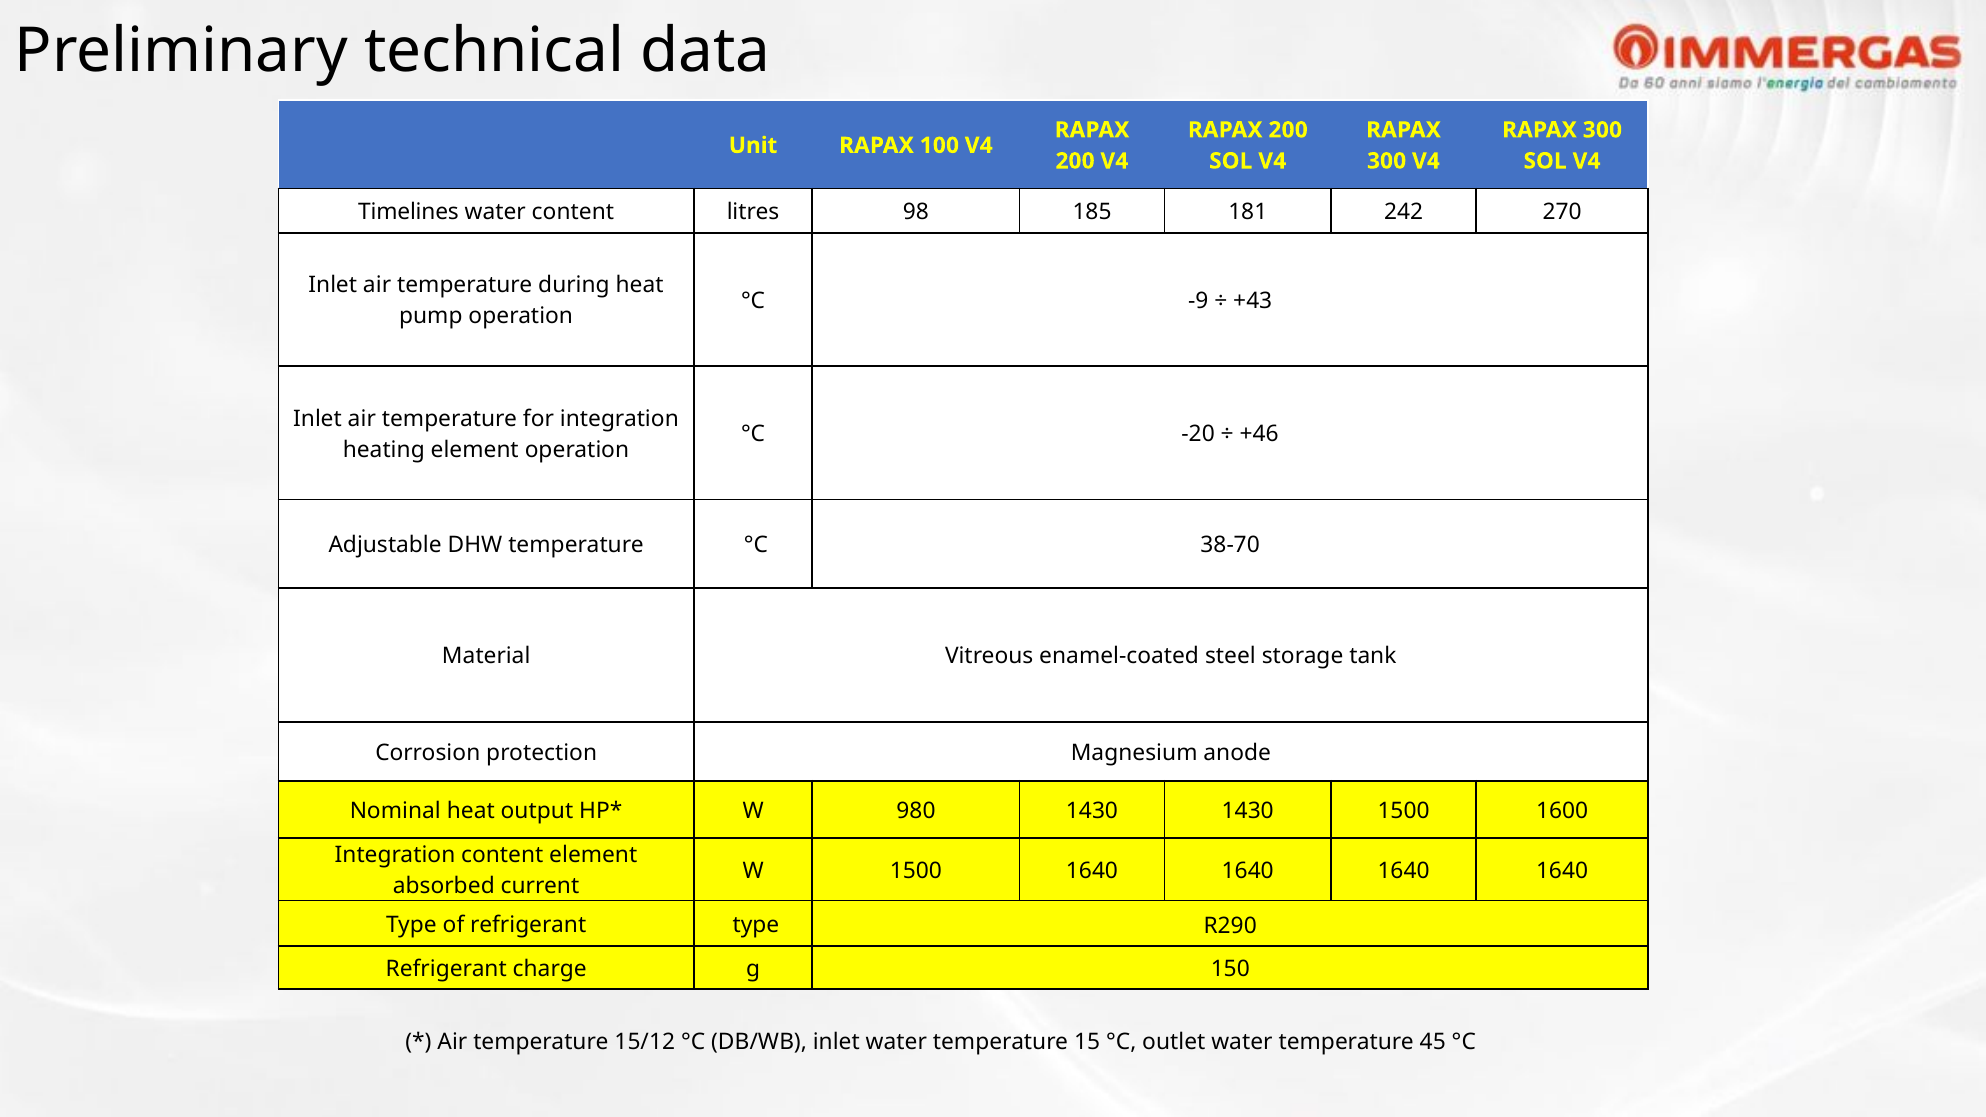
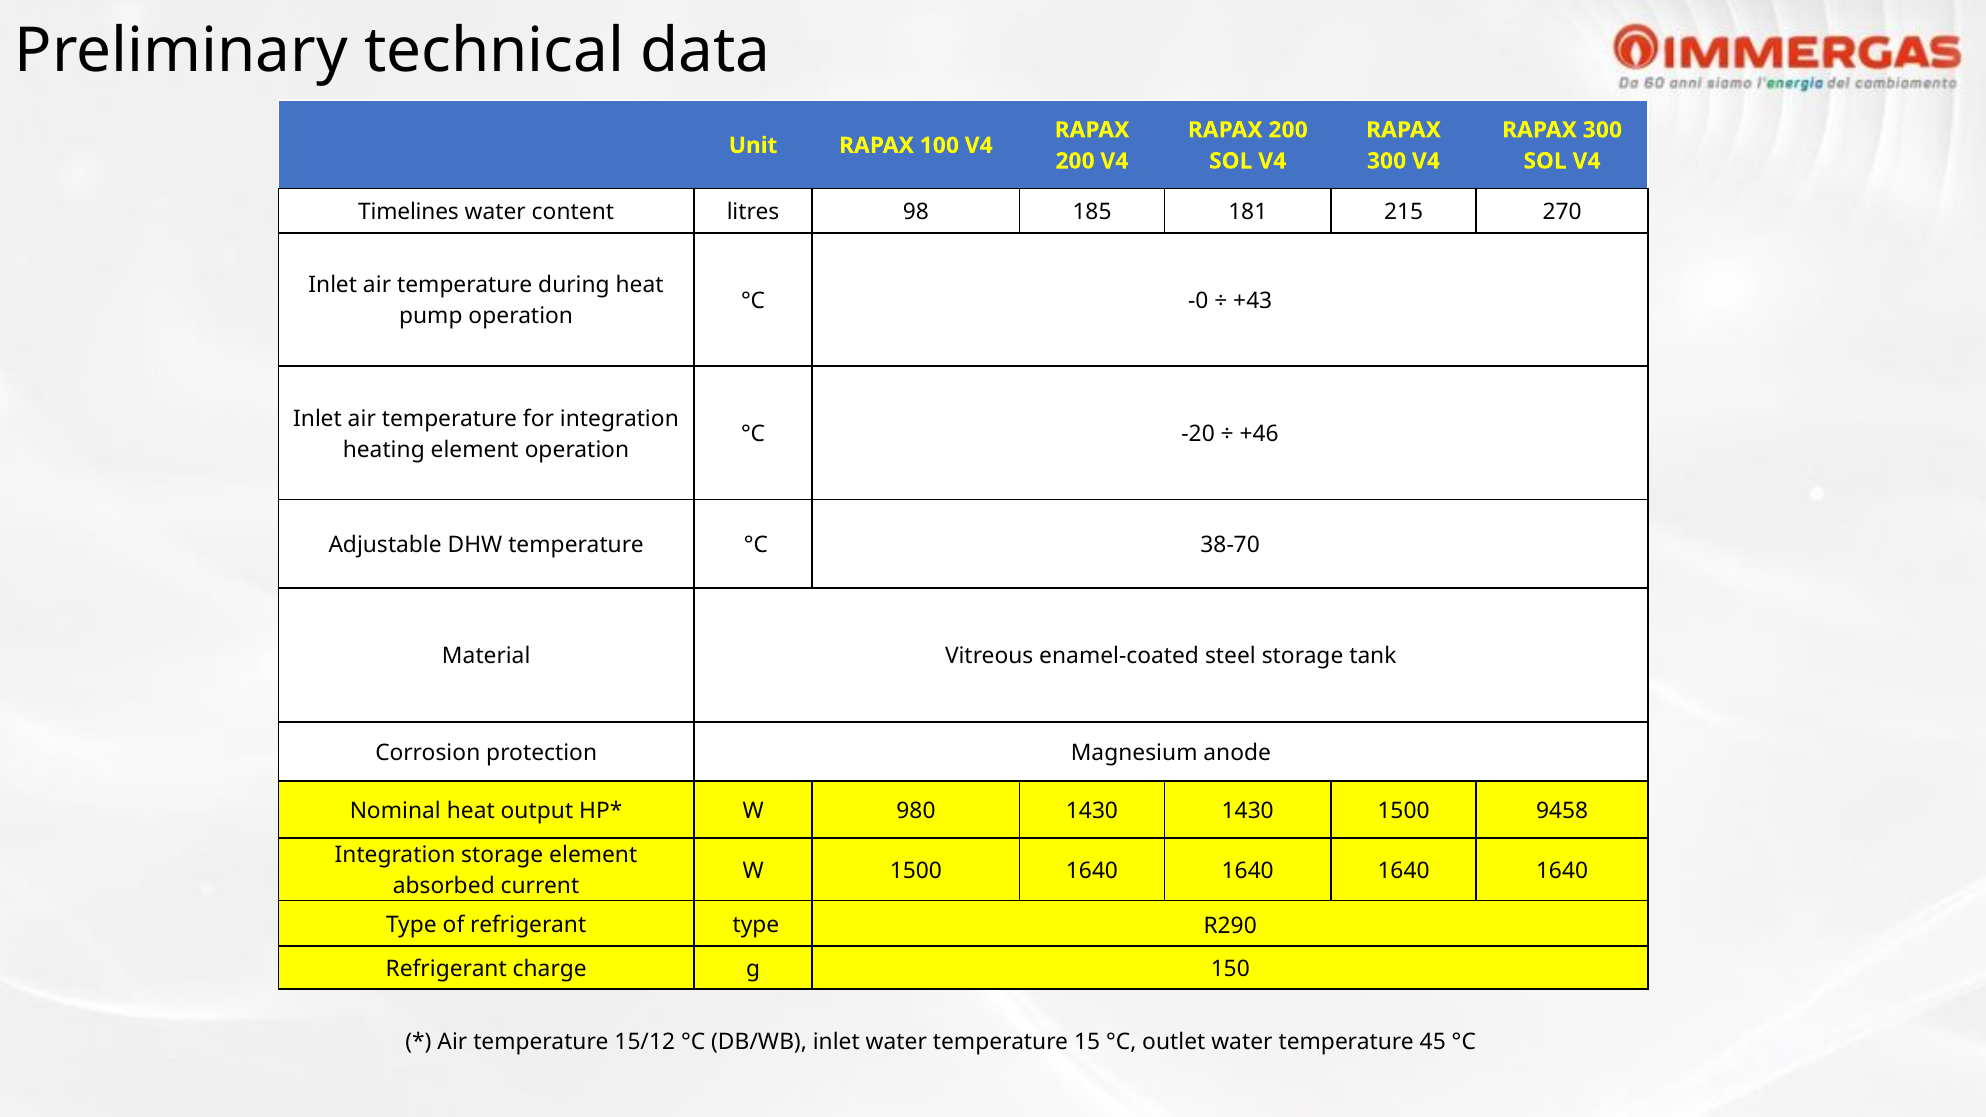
242: 242 -> 215 (1404, 212)
-9: -9 -> -0 (1198, 301)
1600: 1600 -> 9458 (1562, 811)
Integration content: content -> storage (502, 855)
